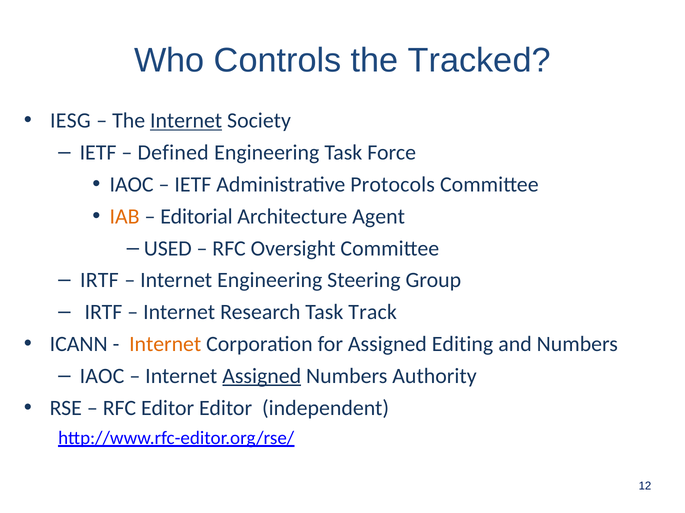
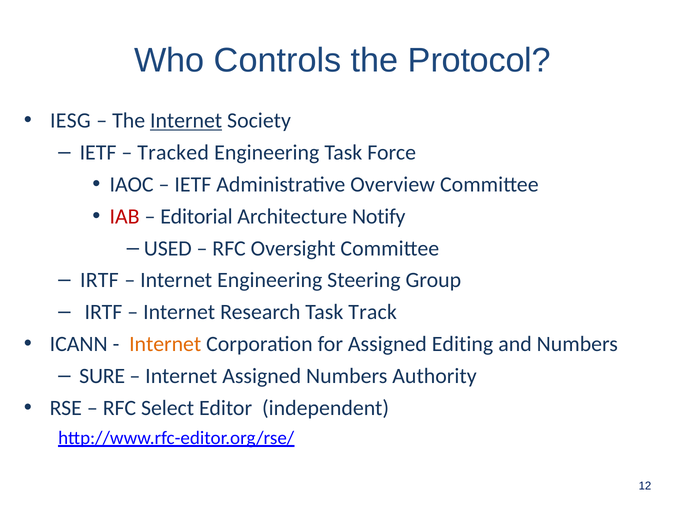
Tracked: Tracked -> Protocol (479, 61)
Defined: Defined -> Tracked (173, 153)
Protocols: Protocols -> Overview (393, 185)
IAB colour: orange -> red (125, 217)
Agent: Agent -> Notify (379, 217)
IAOC: IAOC -> SURE (102, 376)
Assigned underline: present -> none (262, 376)
RFC Editor: Editor -> Select (168, 408)
